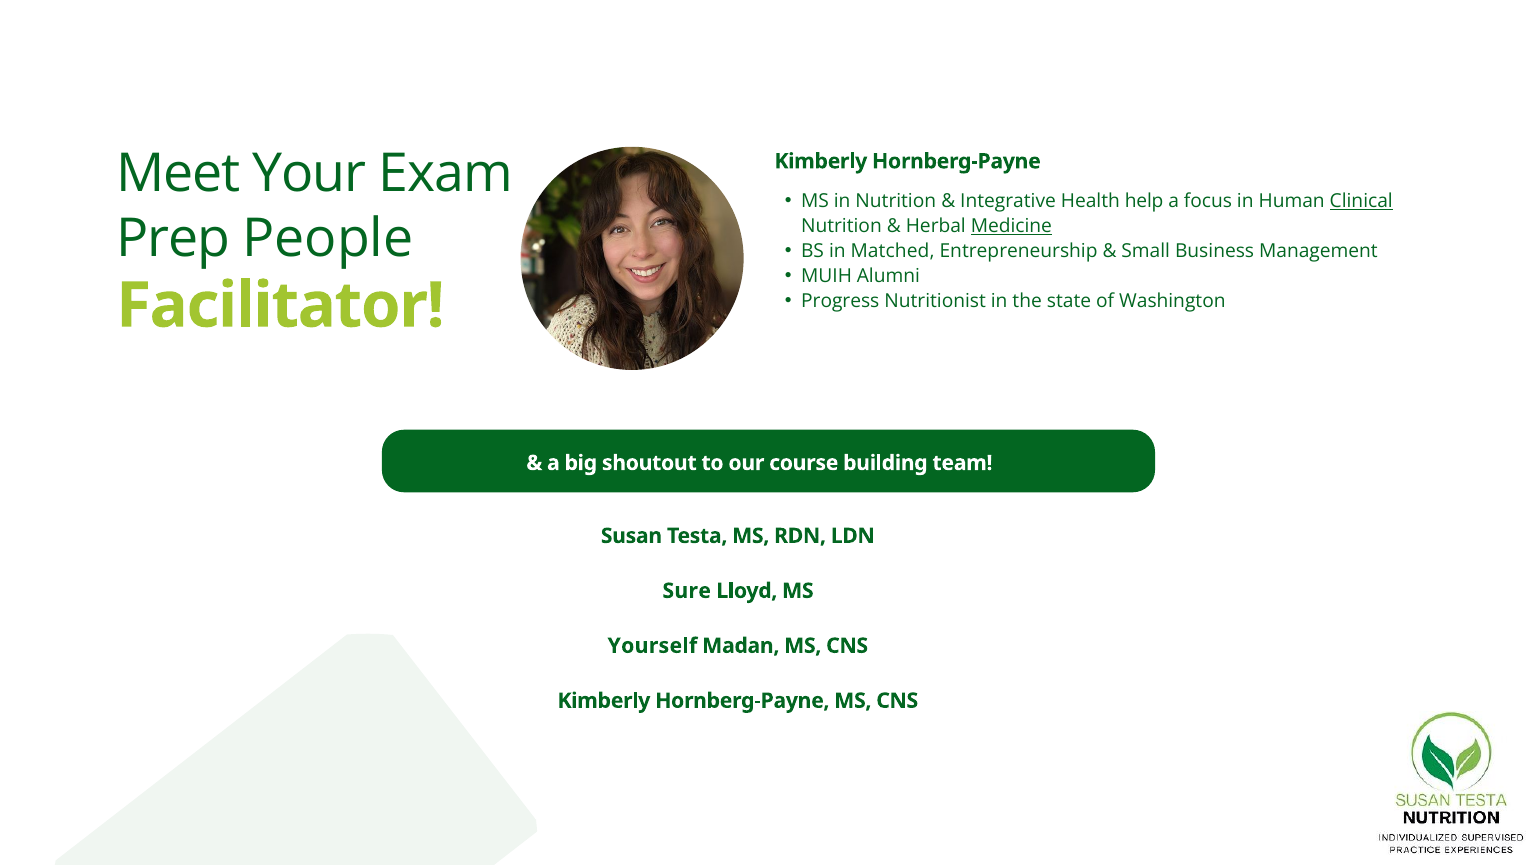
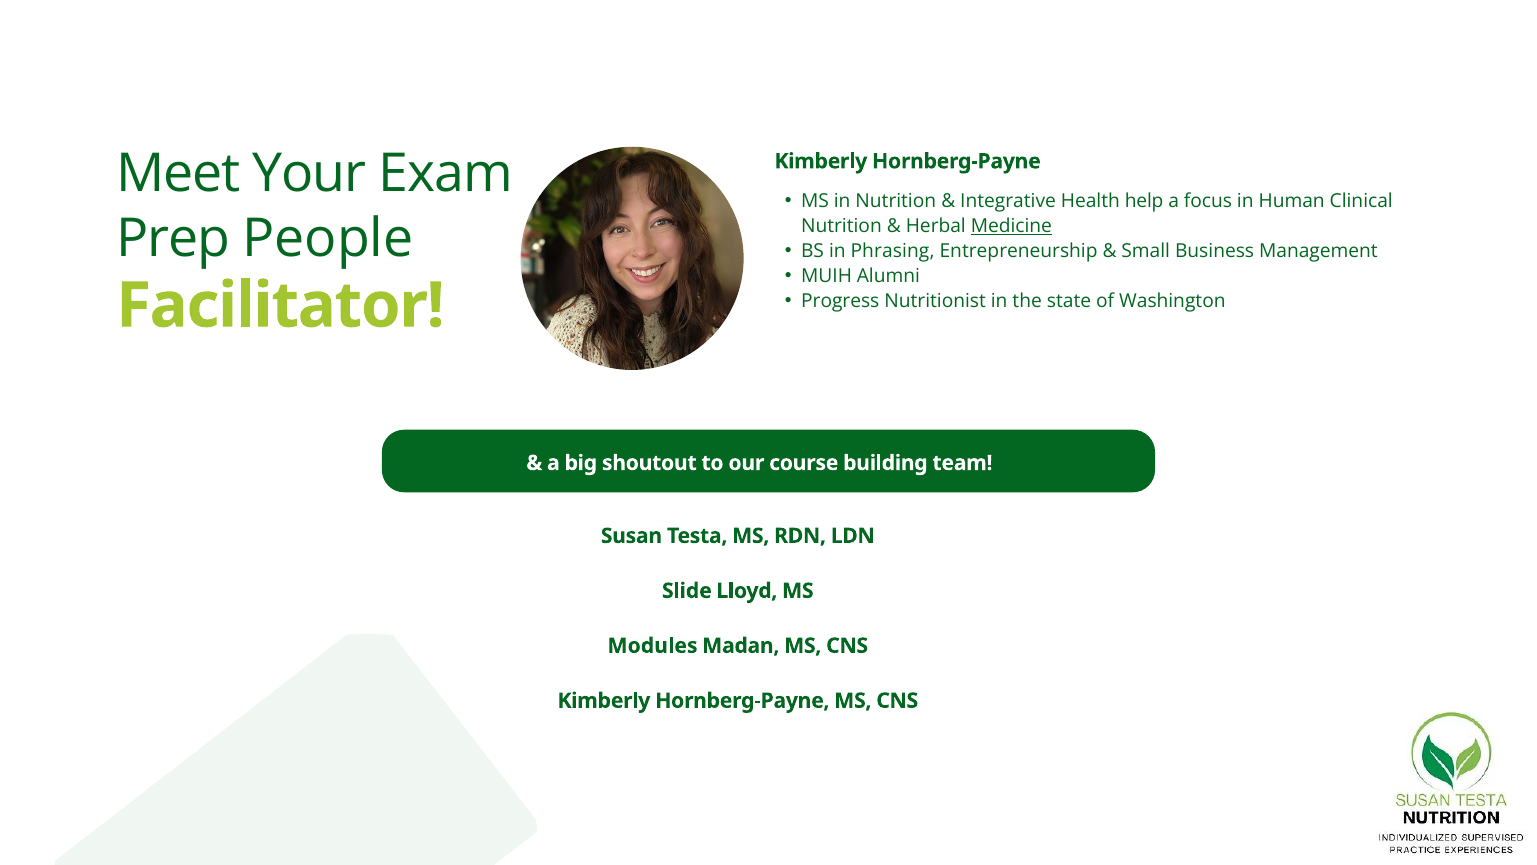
Clinical underline: present -> none (1361, 201)
Matched: Matched -> Phrasing (893, 251)
Sure: Sure -> Slide (687, 591)
Yourself: Yourself -> Modules (653, 645)
